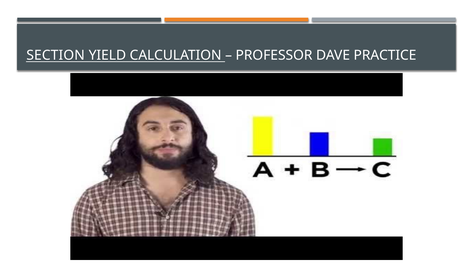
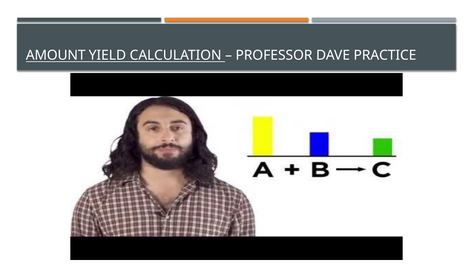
SECTION: SECTION -> AMOUNT (56, 55)
